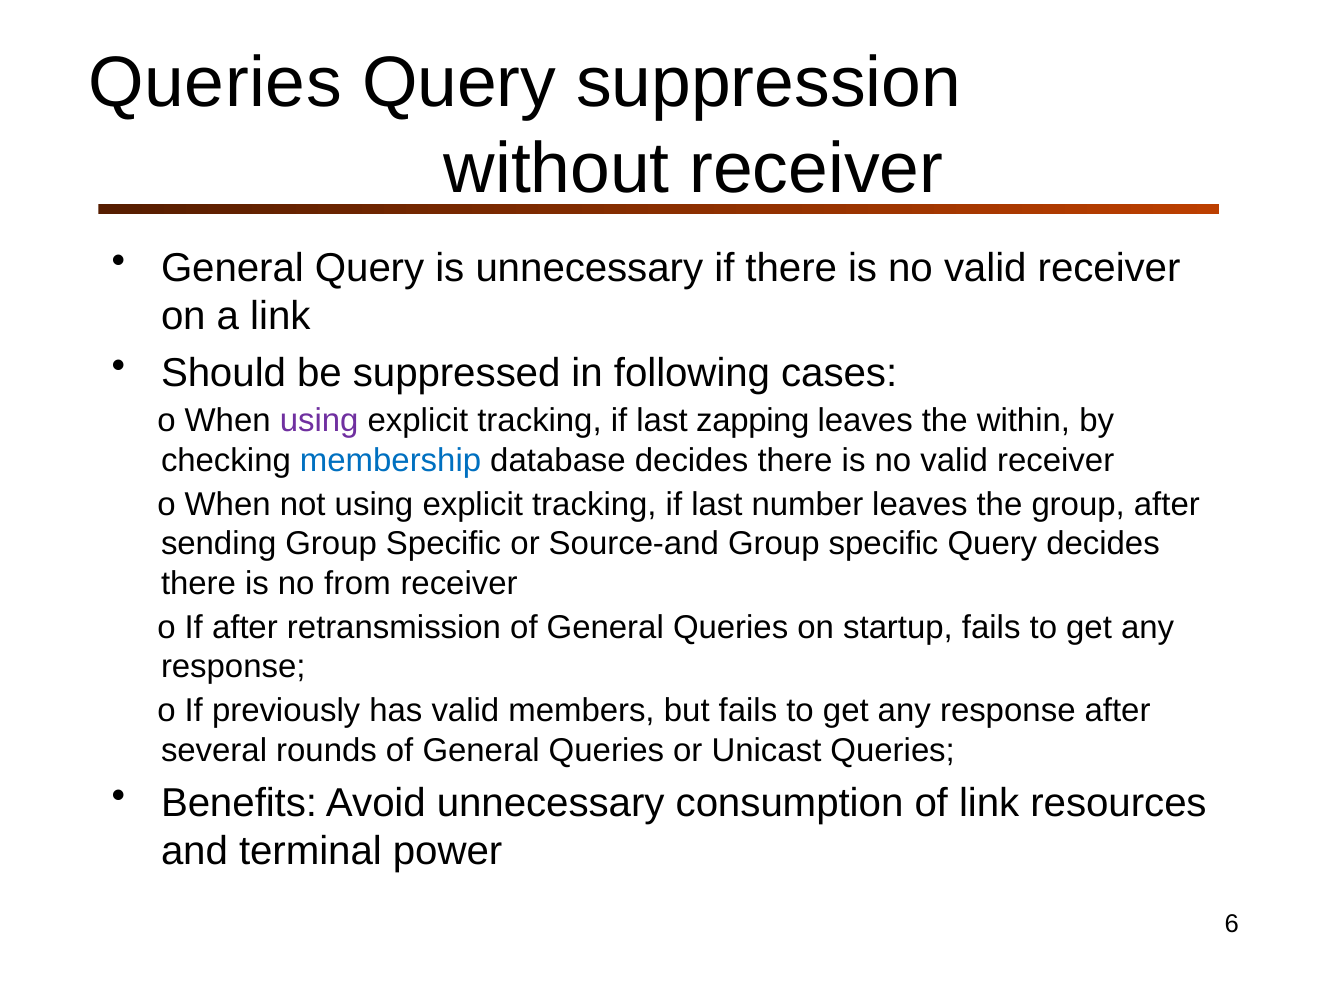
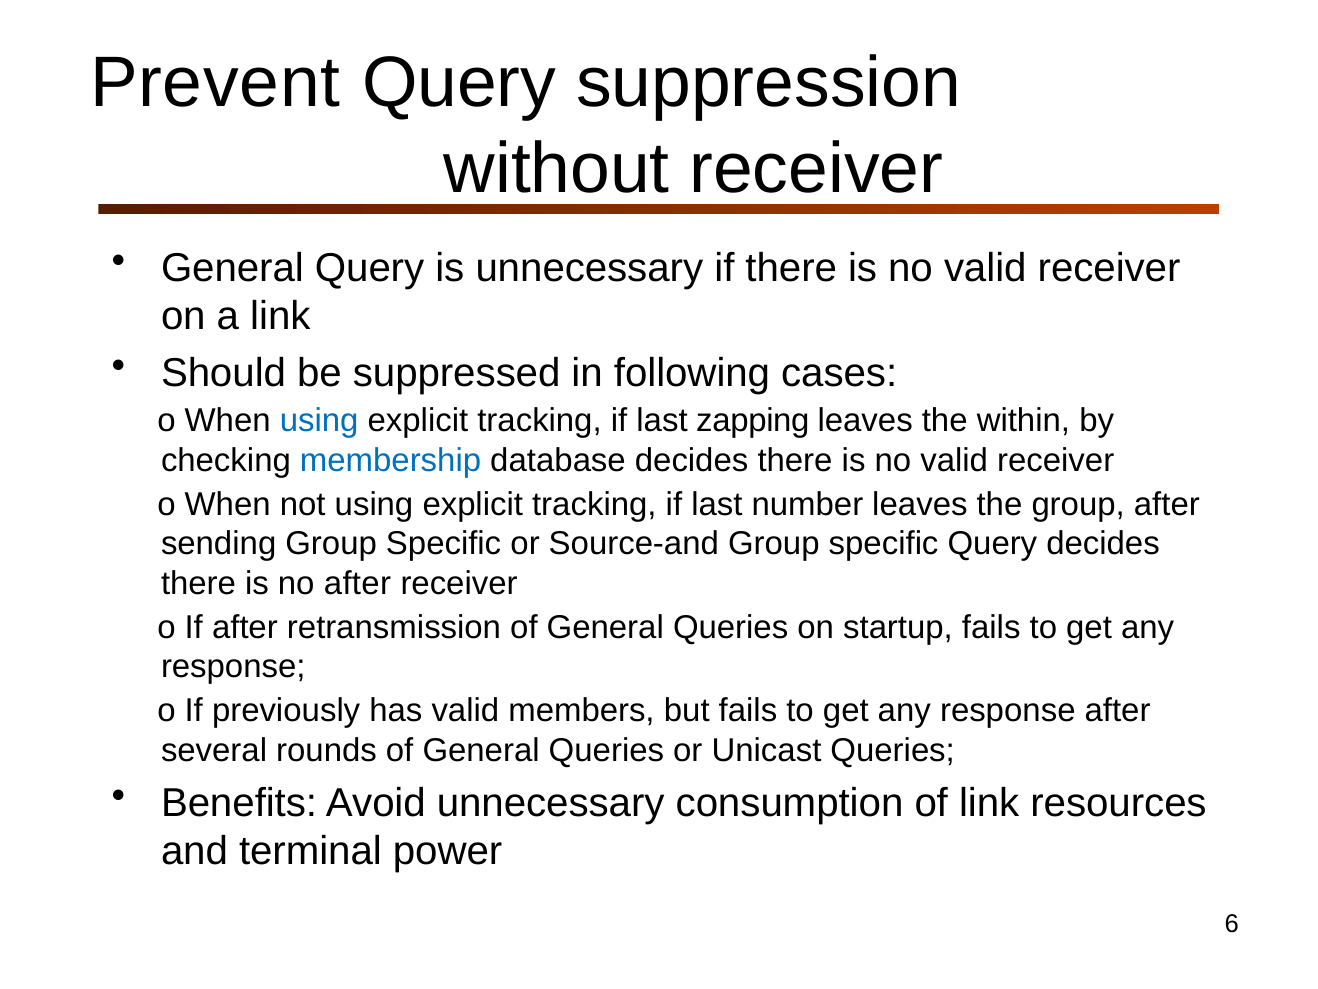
Queries: Queries -> Prevent (215, 83)
using colour: purple -> blue (319, 421)
no from: from -> after (357, 583)
